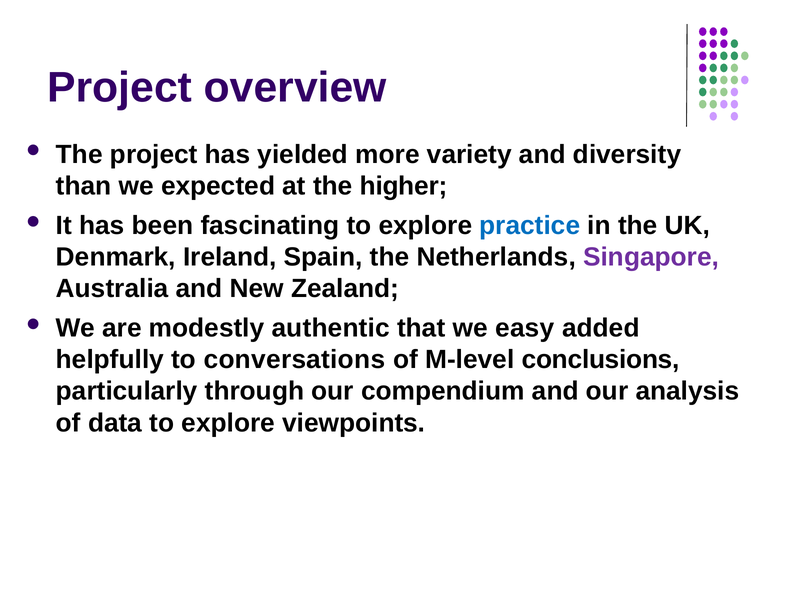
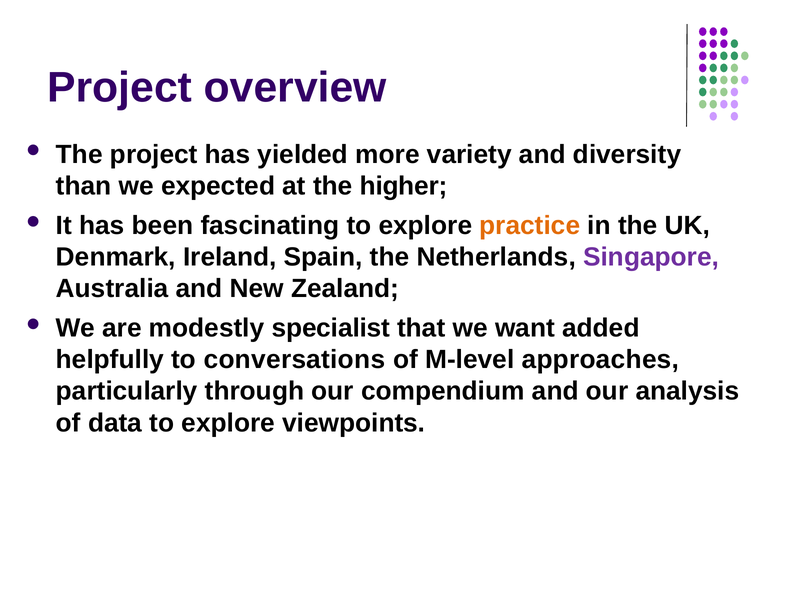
practice colour: blue -> orange (530, 225)
authentic: authentic -> specialist (331, 328)
easy: easy -> want (525, 328)
conclusions: conclusions -> approaches (600, 360)
